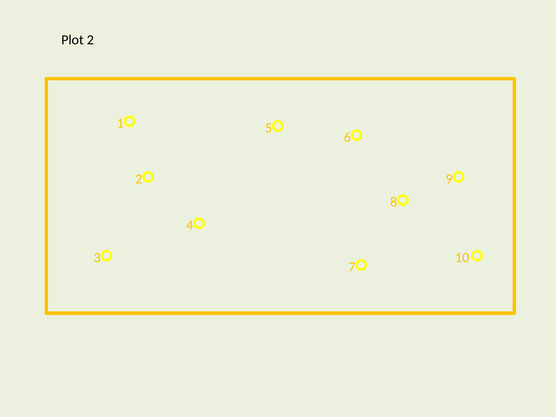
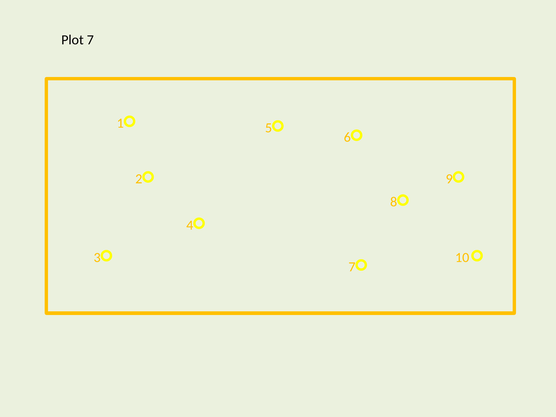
Plot 2: 2 -> 7 (90, 40)
